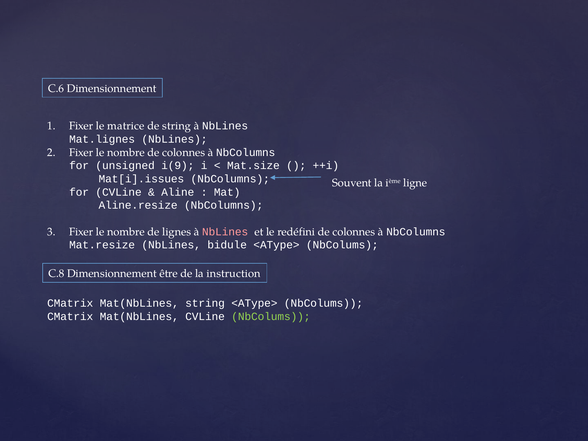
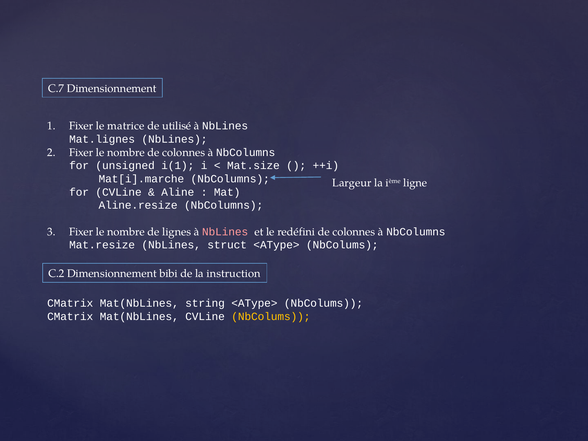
C.6: C.6 -> C.7 (56, 88)
de string: string -> utilisé (177, 126)
i(9: i(9 -> i(1 (178, 166)
Mat[i].issues: Mat[i].issues -> Mat[i].marche (141, 179)
Souvent: Souvent -> Largeur (352, 183)
bidule: bidule -> struct (227, 245)
C.8: C.8 -> C.2 (56, 274)
être: être -> bibi (169, 274)
NbColums colour: light green -> yellow (271, 316)
